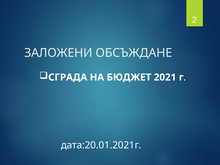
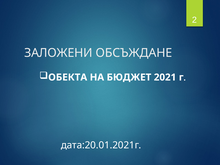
СГРАДА: СГРАДА -> ОБЕКТА (68, 77)
